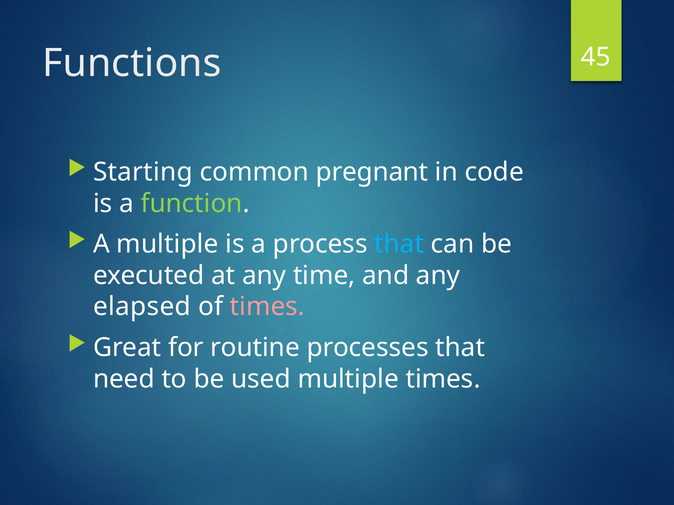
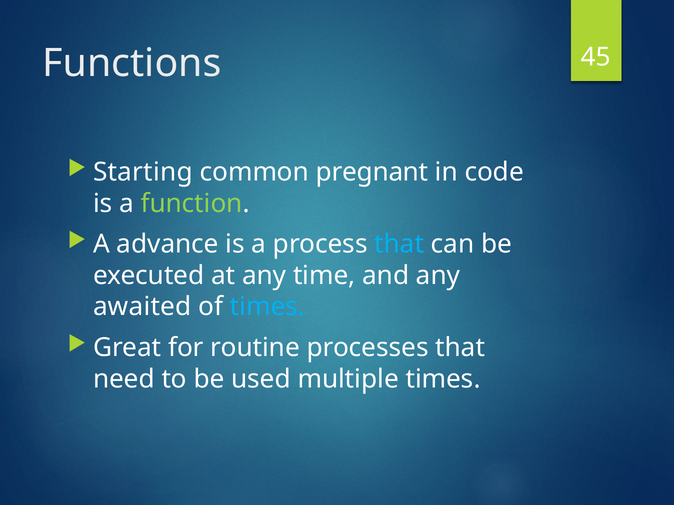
A multiple: multiple -> advance (168, 244)
elapsed: elapsed -> awaited (142, 307)
times colour: pink -> light blue (267, 307)
